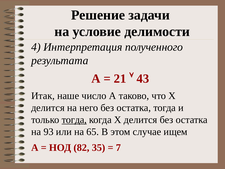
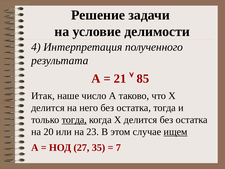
43: 43 -> 85 (143, 79)
93: 93 -> 20 (49, 132)
65: 65 -> 23 (93, 132)
ищем underline: none -> present (176, 132)
82: 82 -> 27 (81, 147)
